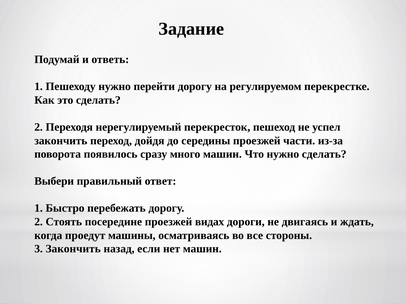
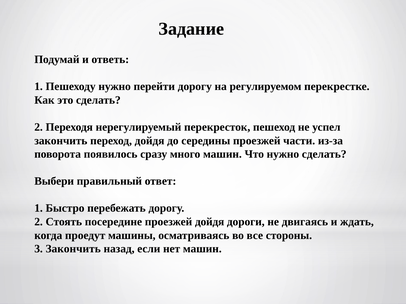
проезжей видах: видах -> дойдя (210, 222)
